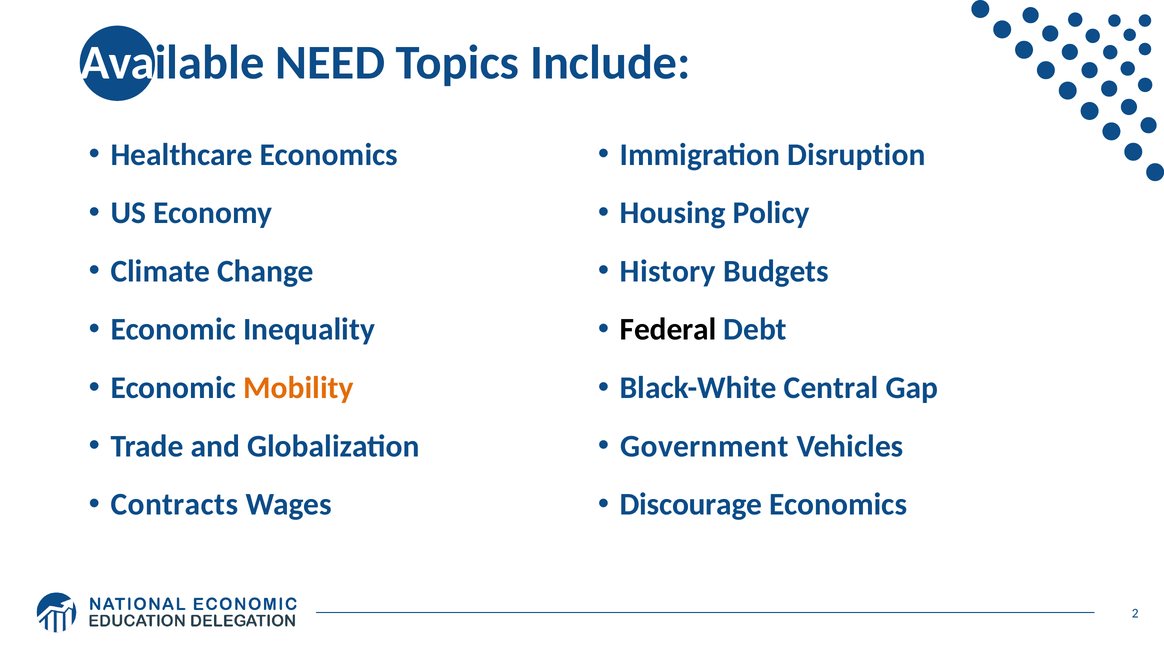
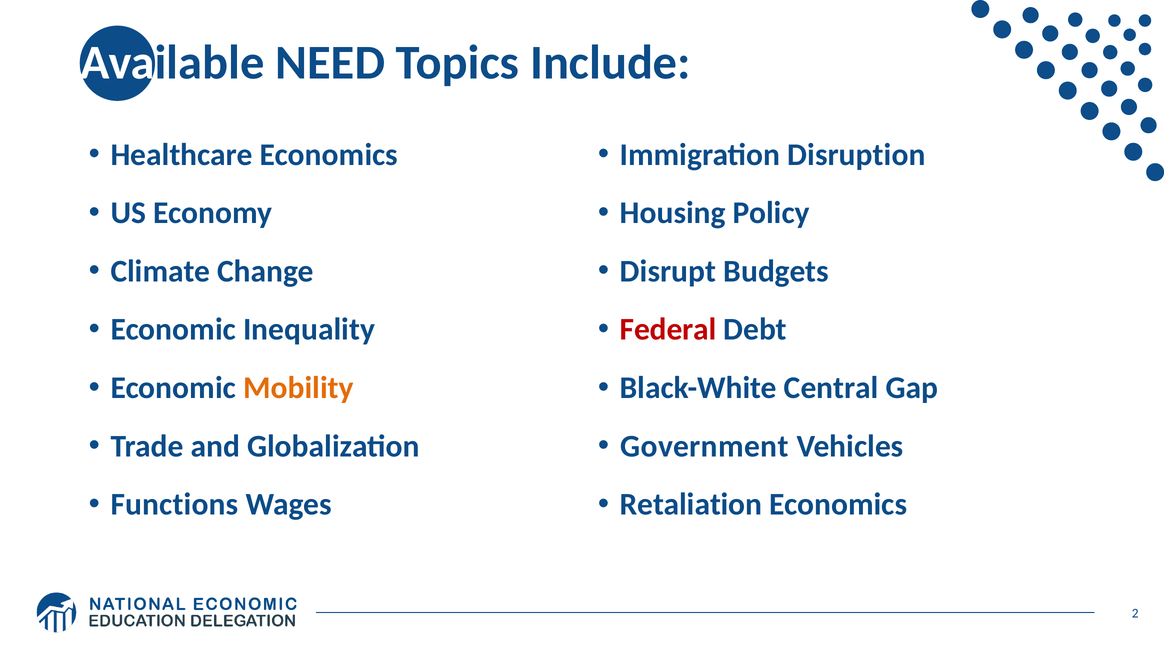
History: History -> Disrupt (668, 271)
Federal colour: black -> red (668, 329)
Contracts: Contracts -> Functions (175, 504)
Discourage: Discourage -> Retaliation (691, 504)
